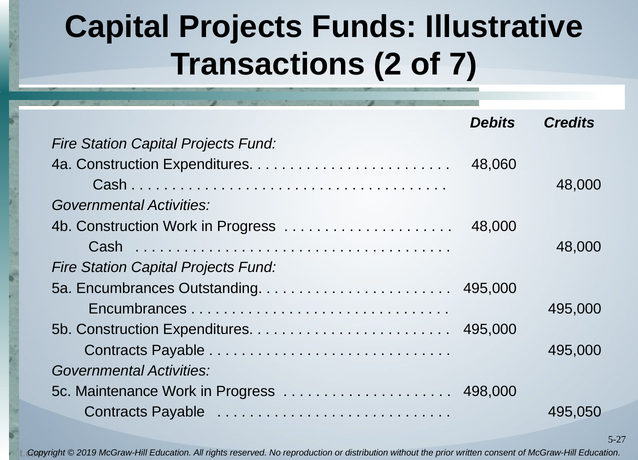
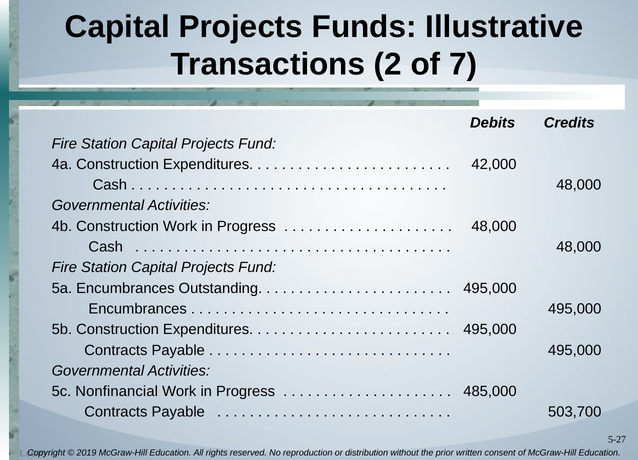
48,060: 48,060 -> 42,000 (494, 165)
Maintenance: Maintenance -> Nonfinancial (117, 392)
498,000: 498,000 -> 485,000 (490, 392)
495,050: 495,050 -> 503,700 (575, 413)
